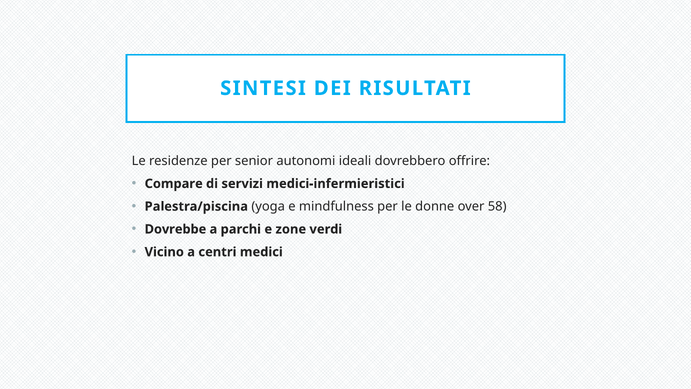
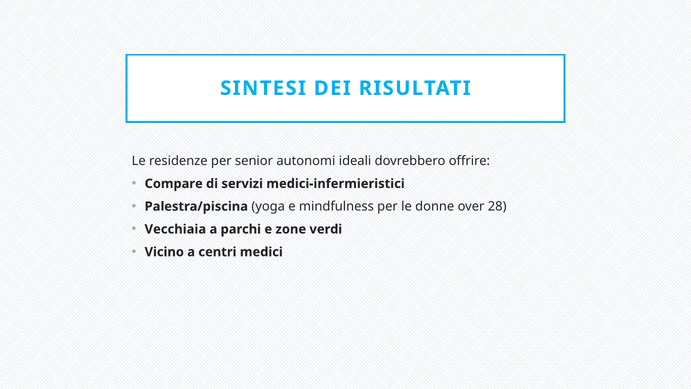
58: 58 -> 28 (497, 206)
Dovrebbe: Dovrebbe -> Vecchiaia (175, 229)
